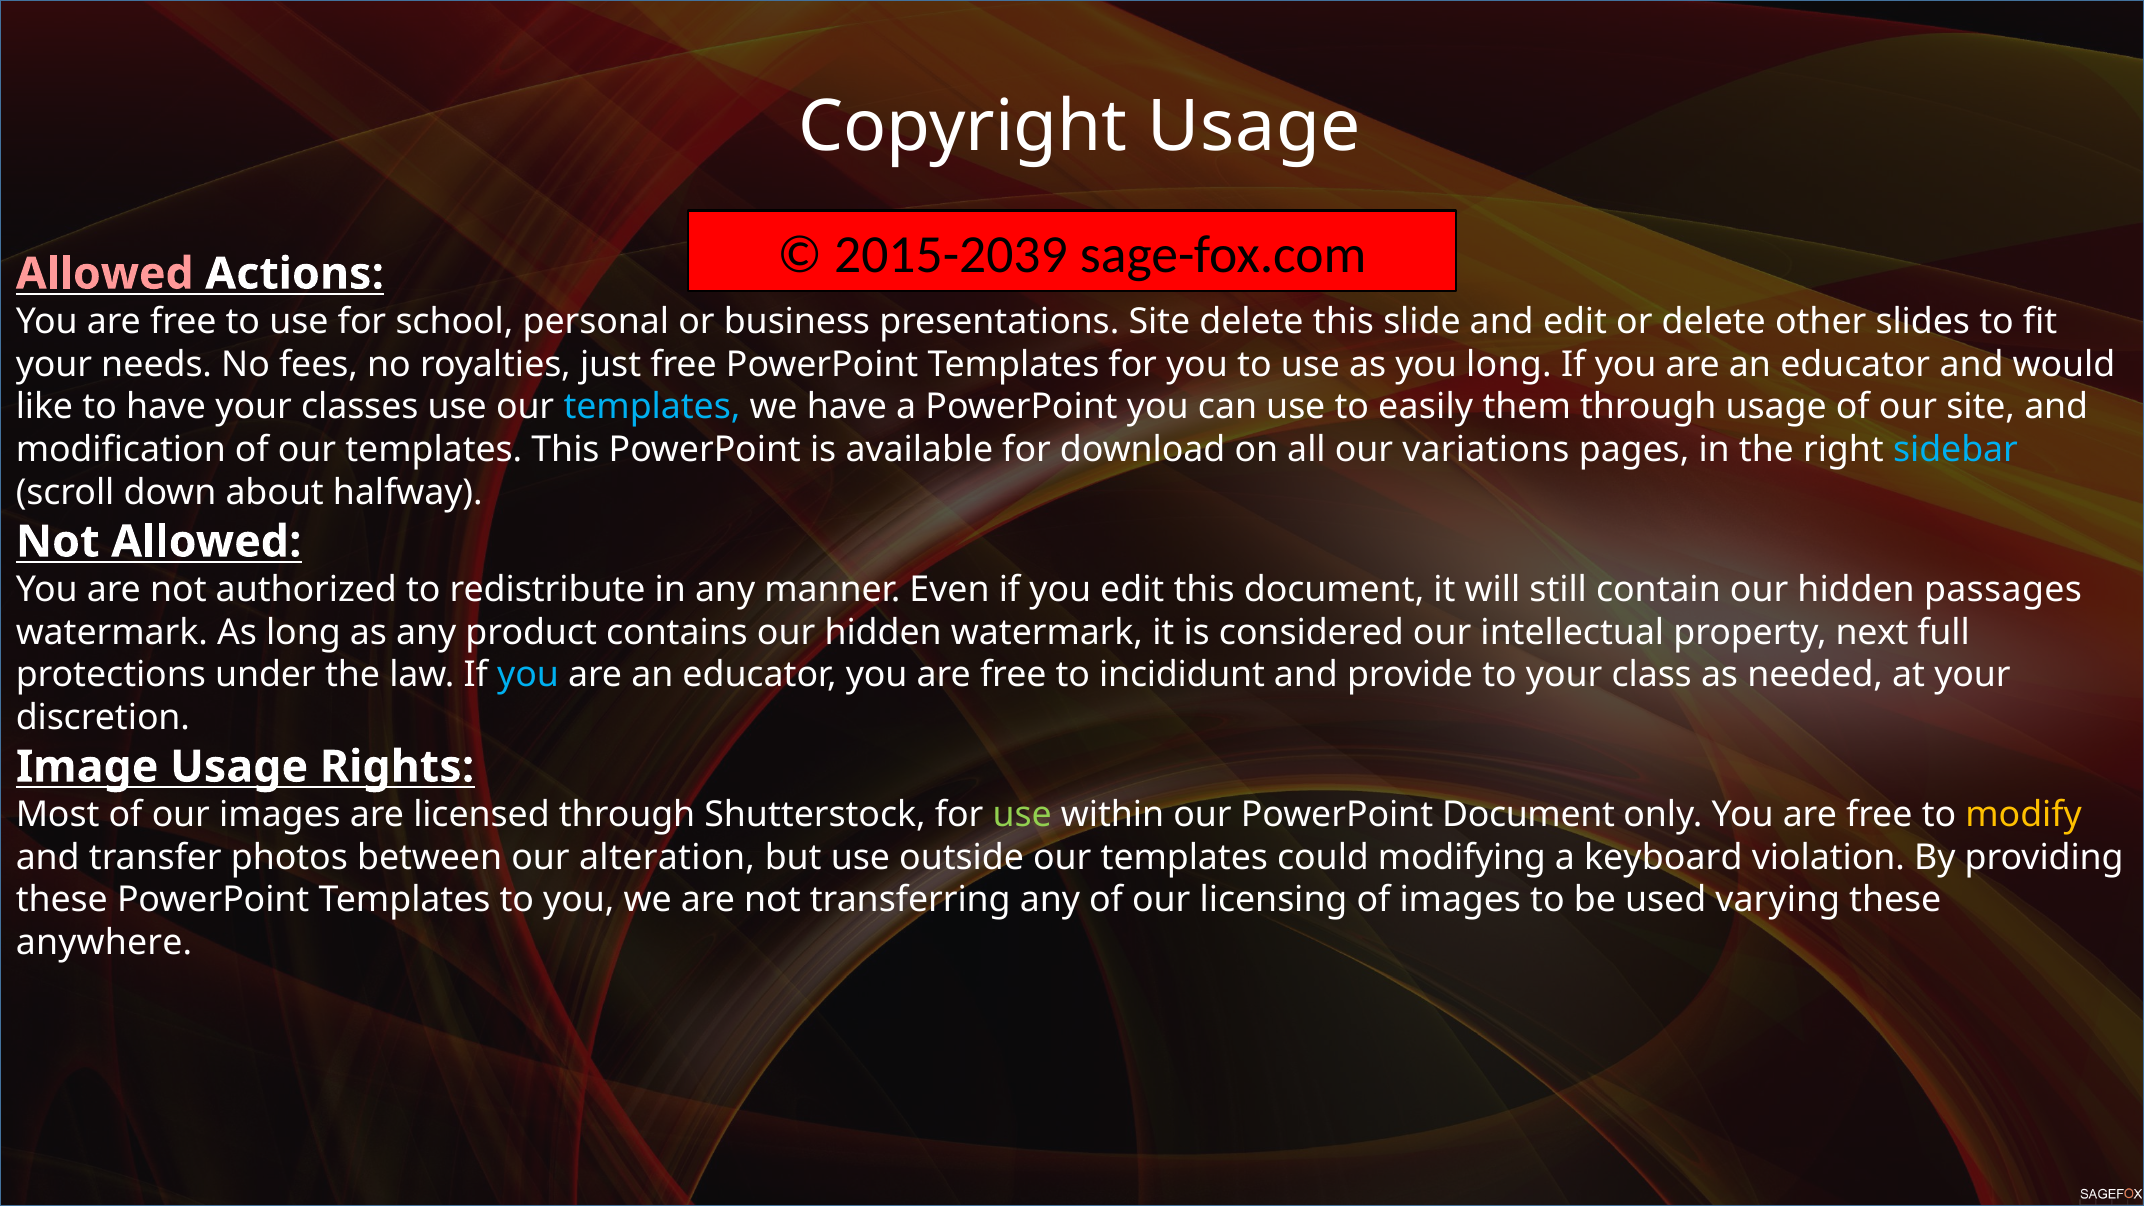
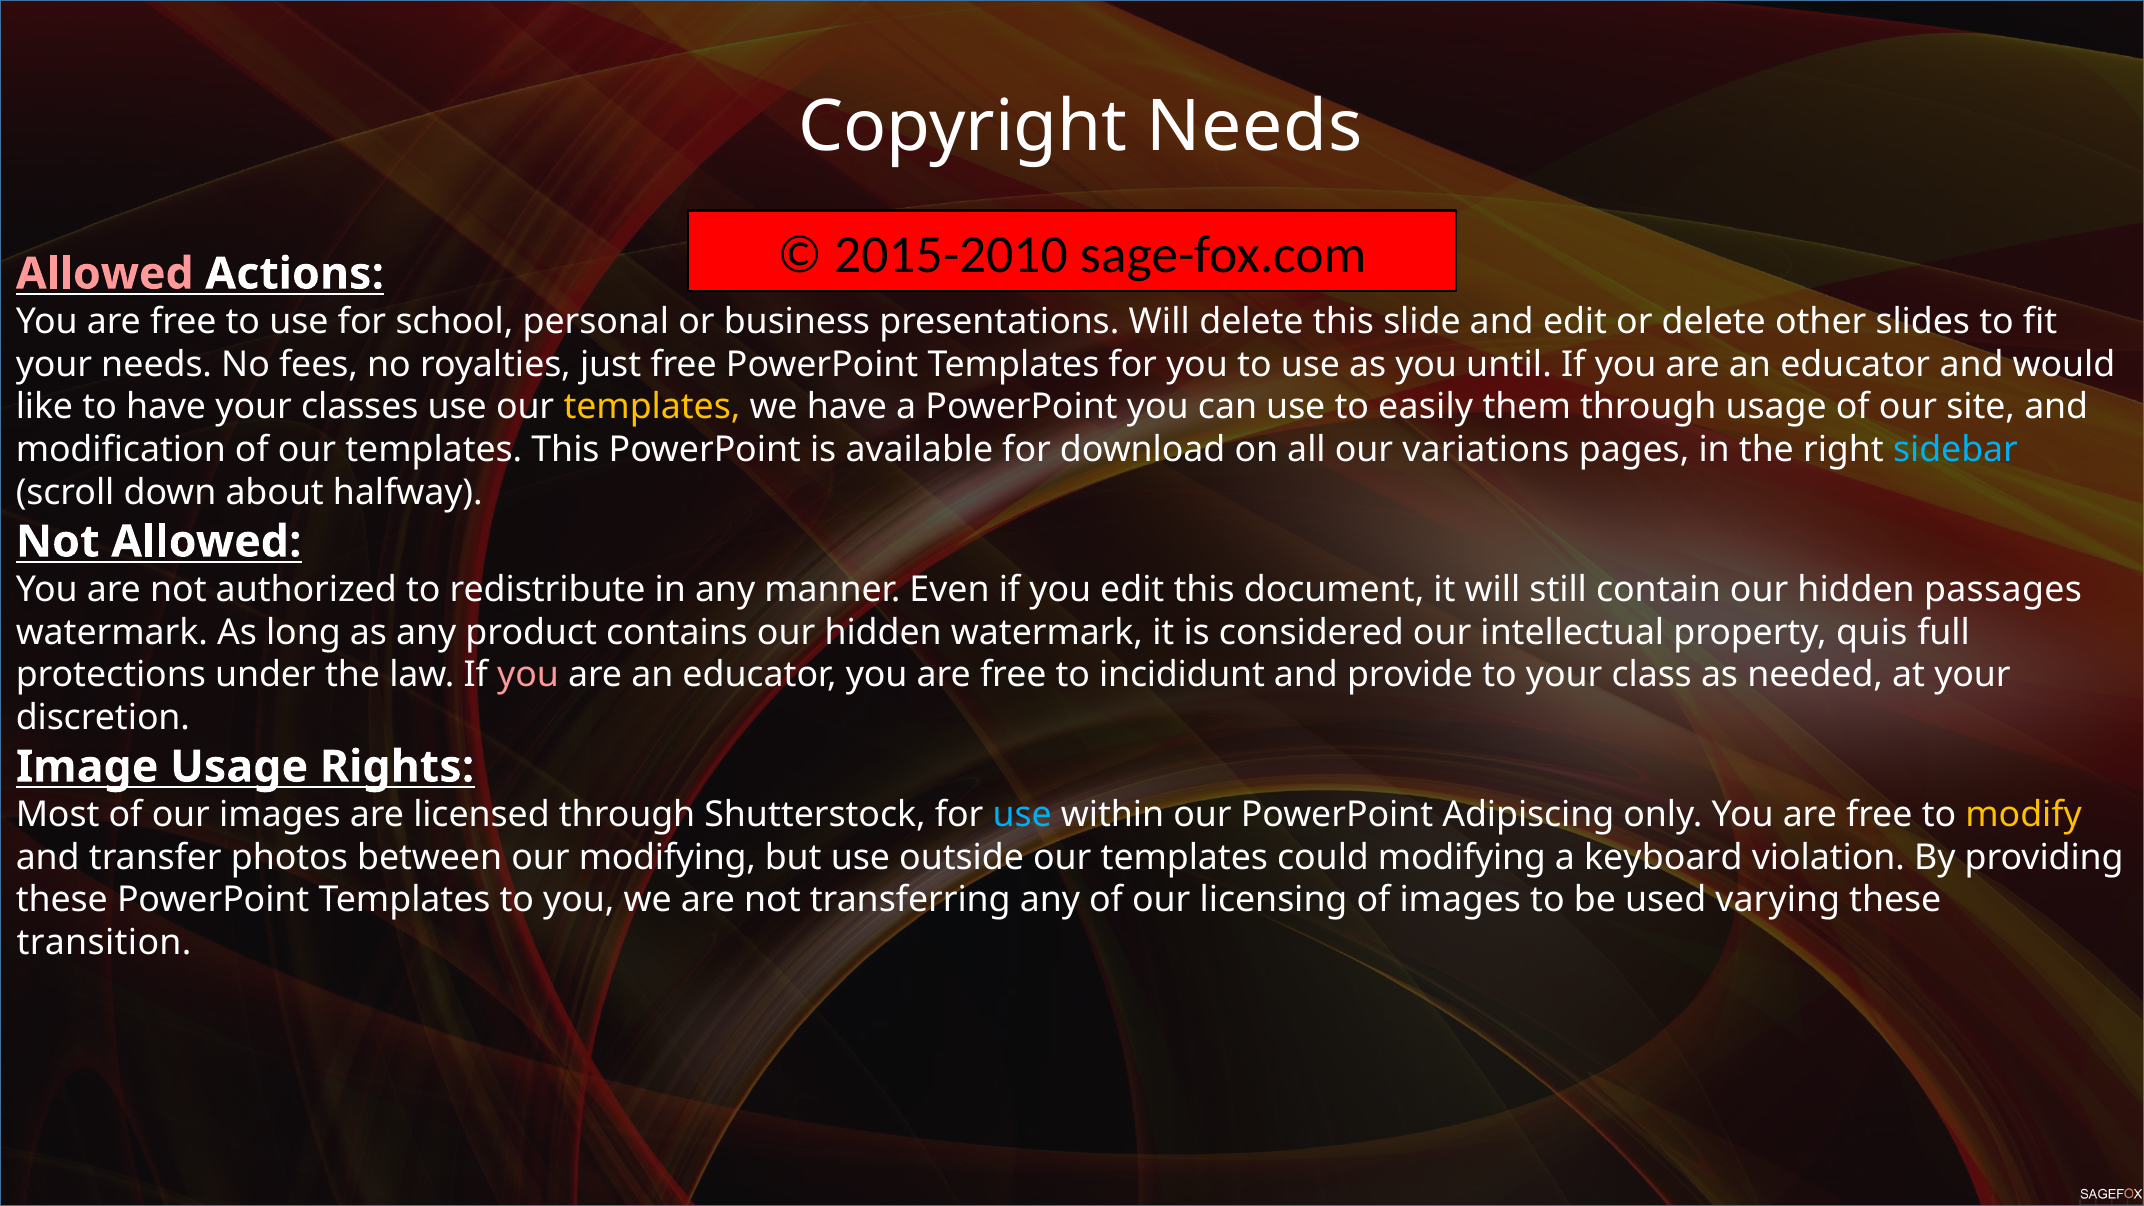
Copyright Usage: Usage -> Needs (1254, 127)
2015-2039: 2015-2039 -> 2015-2010 (951, 254)
presentations Site: Site -> Will (1159, 321)
you long: long -> until (1509, 364)
templates colour: light blue -> yellow (652, 407)
next: next -> quis (1872, 632)
you colour: light blue -> pink (528, 675)
use colour: light green -> light blue (1022, 814)
PowerPoint Document: Document -> Adipiscing (1528, 814)
our alteration: alteration -> modifying (667, 857)
anywhere: anywhere -> transition (104, 943)
